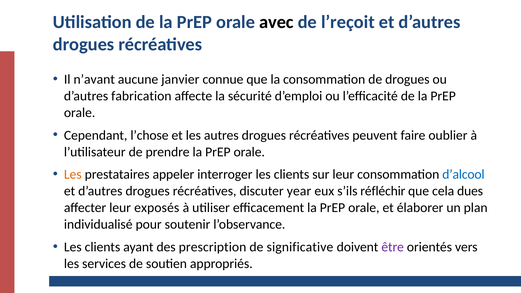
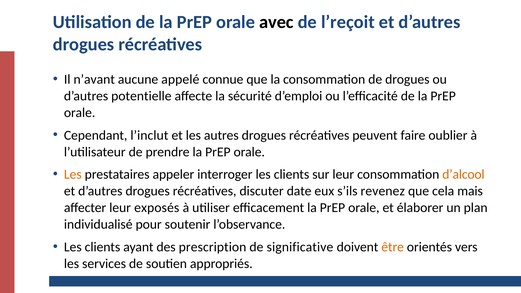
janvier: janvier -> appelé (180, 79)
fabrication: fabrication -> potentielle (141, 96)
l’chose: l’chose -> l’inclut (149, 135)
d’alcool colour: blue -> orange (463, 174)
year: year -> date (299, 191)
réfléchir: réfléchir -> revenez (383, 191)
dues: dues -> mais (470, 191)
être colour: purple -> orange (393, 247)
